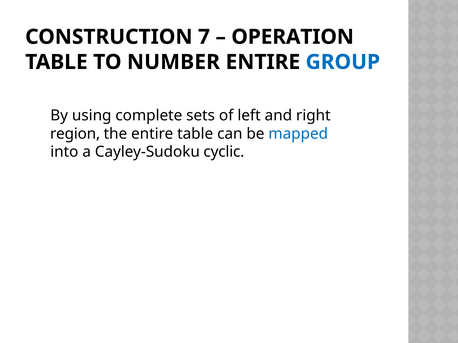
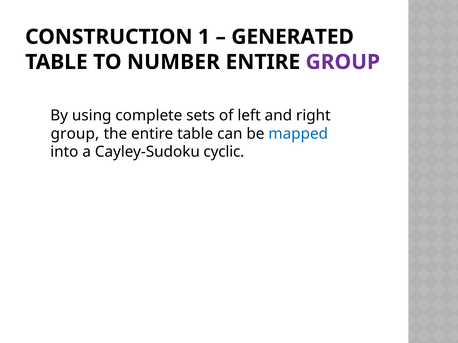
7: 7 -> 1 (204, 37)
OPERATION: OPERATION -> GENERATED (293, 37)
GROUP colour: blue -> purple (343, 62)
region: region -> group (75, 134)
